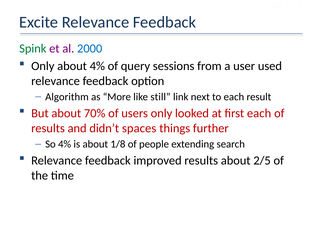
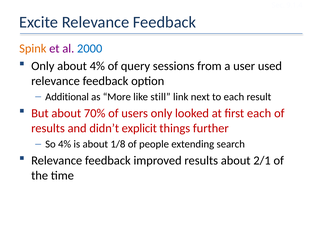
Spink colour: green -> orange (33, 49)
Algorithm: Algorithm -> Additional (67, 97)
spaces: spaces -> explicit (139, 128)
2/5: 2/5 -> 2/1 (262, 161)
